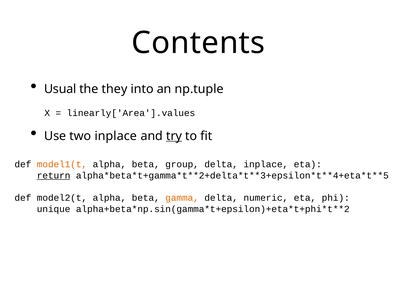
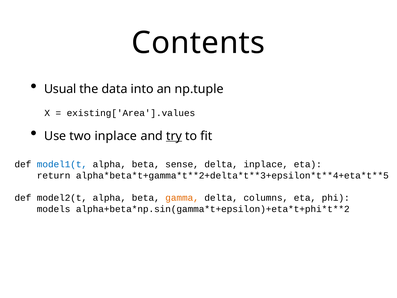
they: they -> data (115, 89)
linearly['Area'].values: linearly['Area'].values -> existing['Area'].values (131, 113)
model1(t colour: orange -> blue (62, 164)
group: group -> sense (182, 164)
return underline: present -> none (54, 175)
numeric: numeric -> columns (266, 198)
unique: unique -> models (54, 209)
